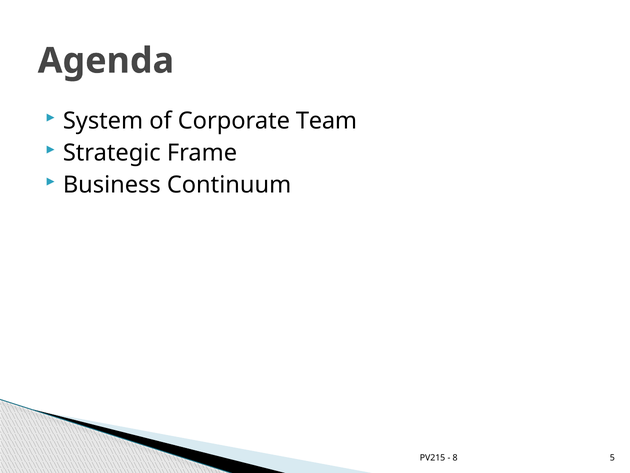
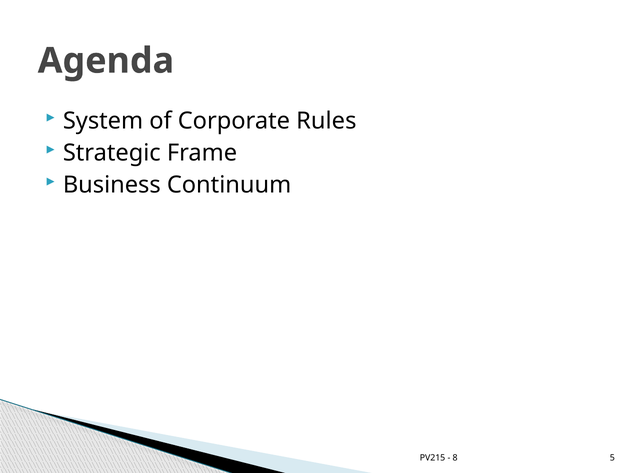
Team: Team -> Rules (326, 121)
